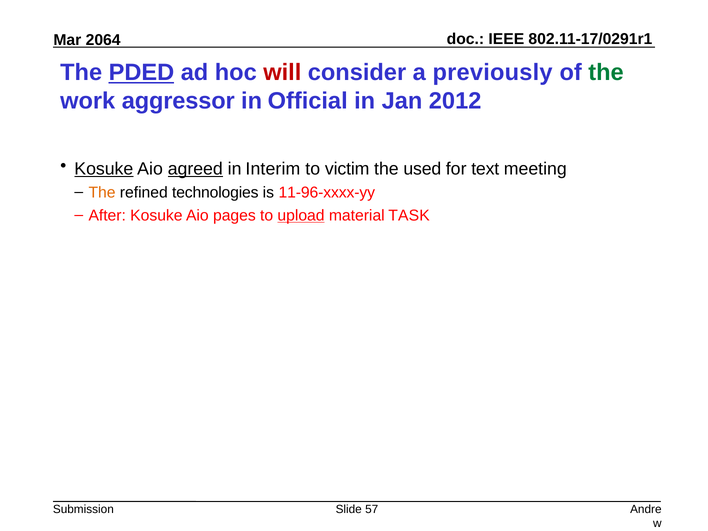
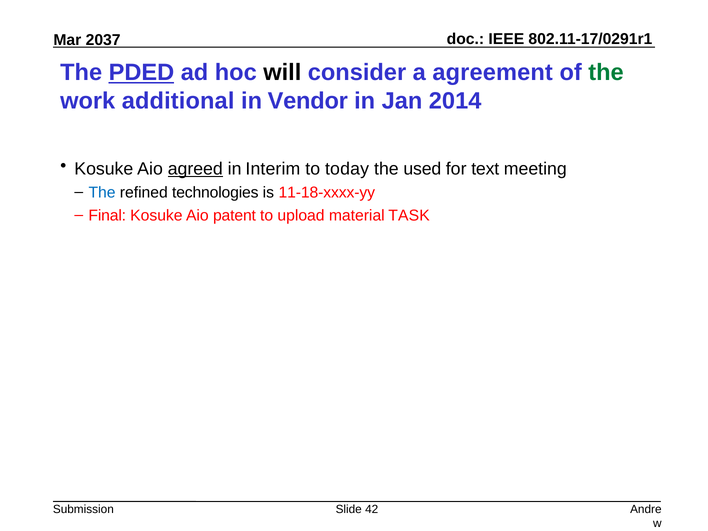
2064: 2064 -> 2037 (103, 40)
will colour: red -> black (282, 72)
previously: previously -> agreement (493, 72)
aggressor: aggressor -> additional (178, 101)
Official: Official -> Vendor (308, 101)
2012: 2012 -> 2014 (455, 101)
Kosuke underline: present -> none (104, 169)
victim: victim -> today (347, 169)
The colour: orange -> blue (102, 193)
11-96-xxxx-yy: 11-96-xxxx-yy -> 11-18-xxxx-yy (327, 193)
After: After -> Final (107, 215)
pages: pages -> patent (234, 215)
upload underline: present -> none (301, 215)
57: 57 -> 42 (372, 509)
